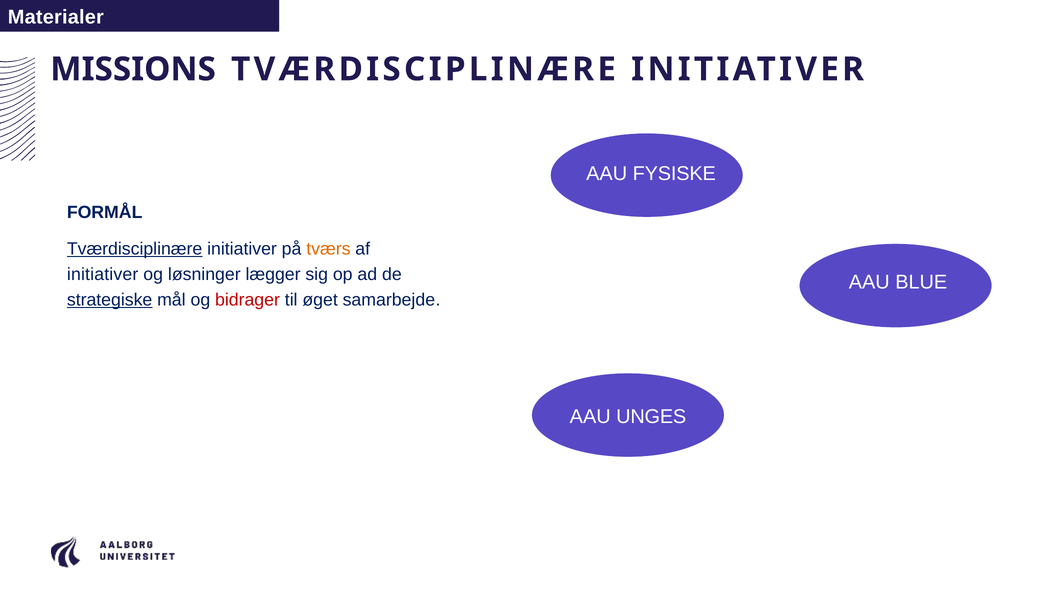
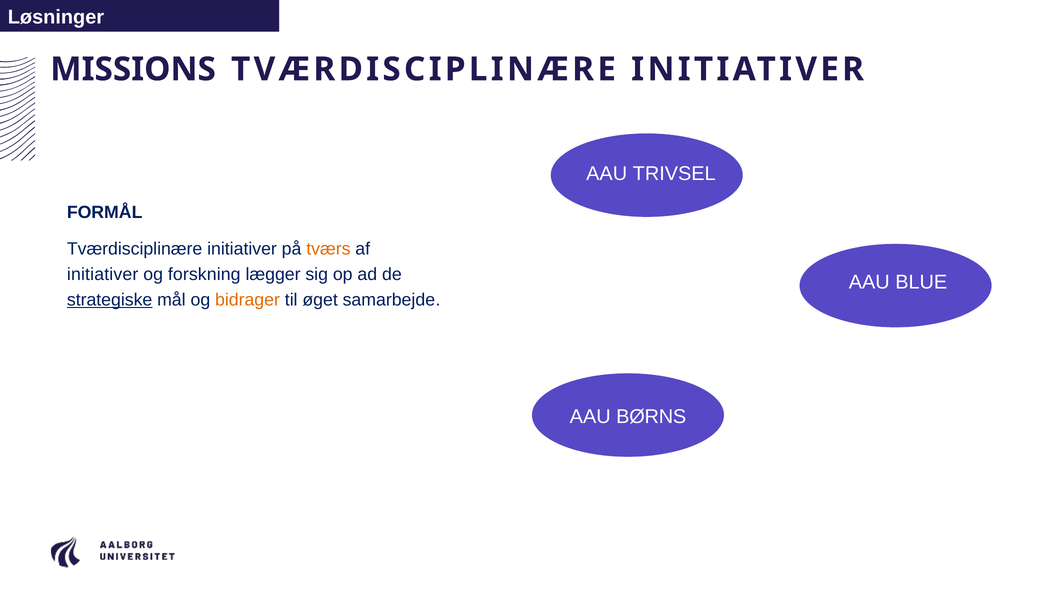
Materialer: Materialer -> Løsninger (56, 17)
FYSISKE: FYSISKE -> TRIVSEL (674, 174)
Tværdisciplinære underline: present -> none (135, 249)
løsninger: løsninger -> forskning (204, 275)
bidrager colour: red -> orange (248, 300)
UNGES: UNGES -> BØRNS (651, 417)
